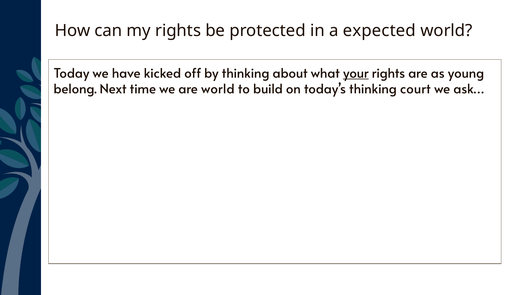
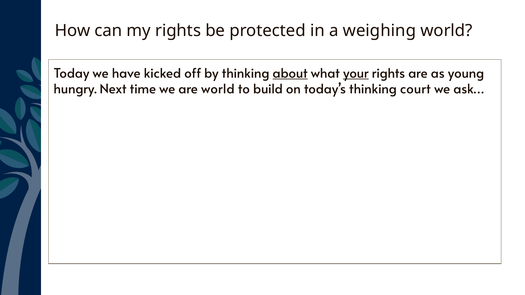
expected: expected -> weighing (379, 31)
about underline: none -> present (290, 73)
belong: belong -> hungry (75, 89)
